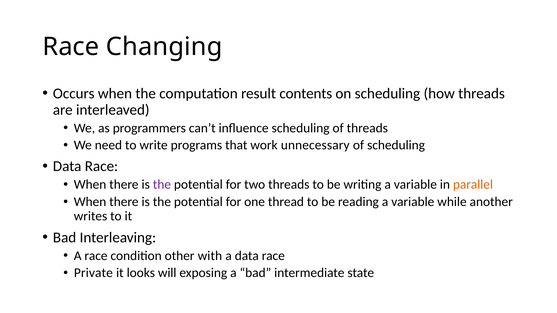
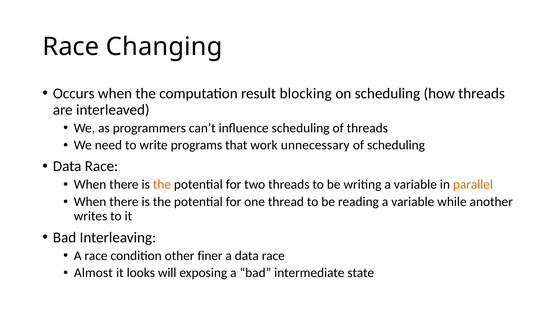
contents: contents -> blocking (306, 94)
the colour: purple -> orange (162, 185)
with: with -> finer (210, 256)
Private: Private -> Almost (93, 273)
